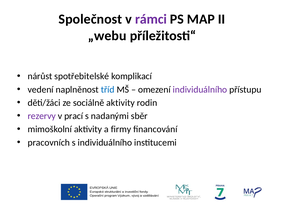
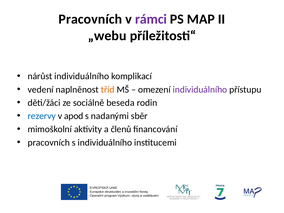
Společnost: Společnost -> Pracovních (90, 19)
nárůst spotřebitelské: spotřebitelské -> individuálního (82, 76)
tříd colour: blue -> orange (108, 89)
sociálně aktivity: aktivity -> beseda (121, 103)
rezervy colour: purple -> blue (42, 116)
prací: prací -> apod (74, 116)
firmy: firmy -> členů (121, 129)
